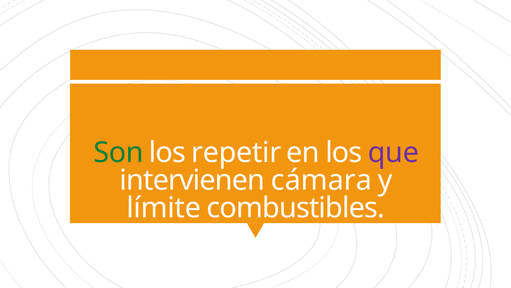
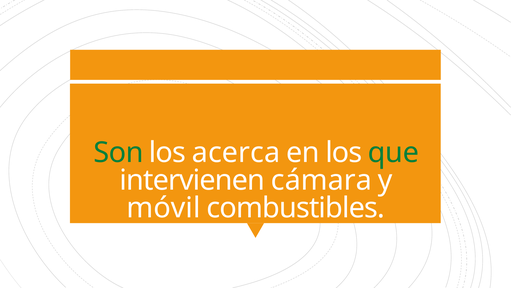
repetir: repetir -> acerca (236, 153)
que colour: purple -> green (393, 153)
límite: límite -> móvil (164, 208)
